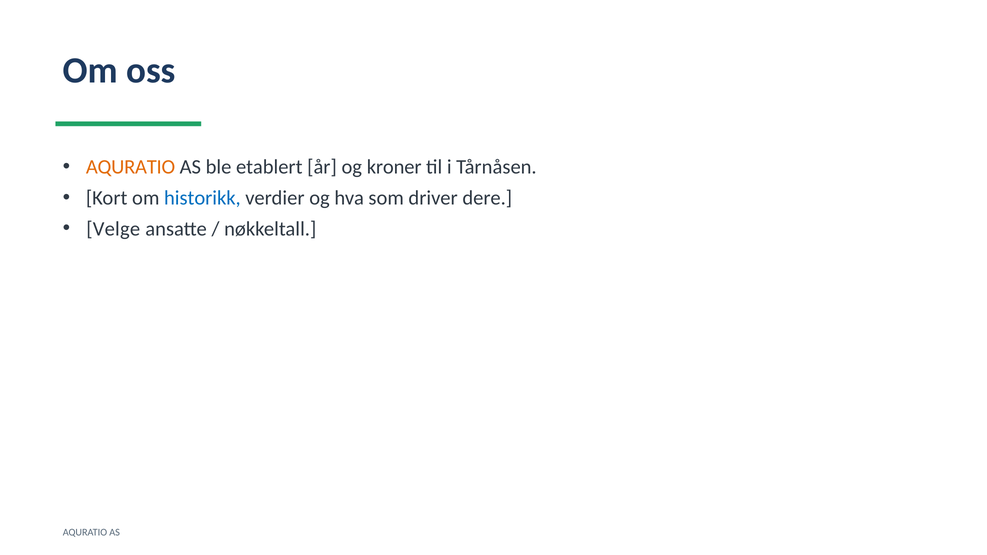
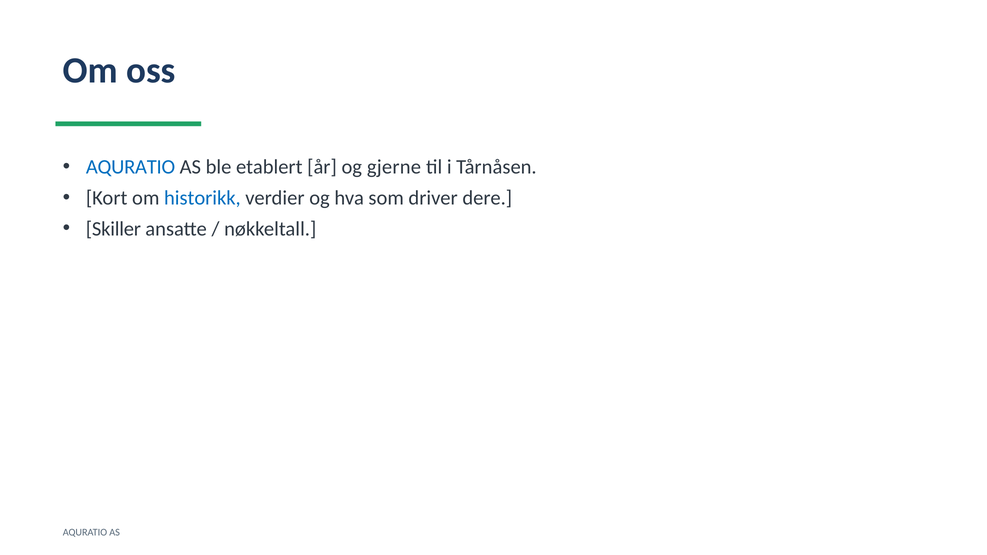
AQURATIO colour: orange -> blue (131, 167)
kroner: kroner -> gjerne (394, 167)
Velge: Velge -> Skiller (113, 229)
